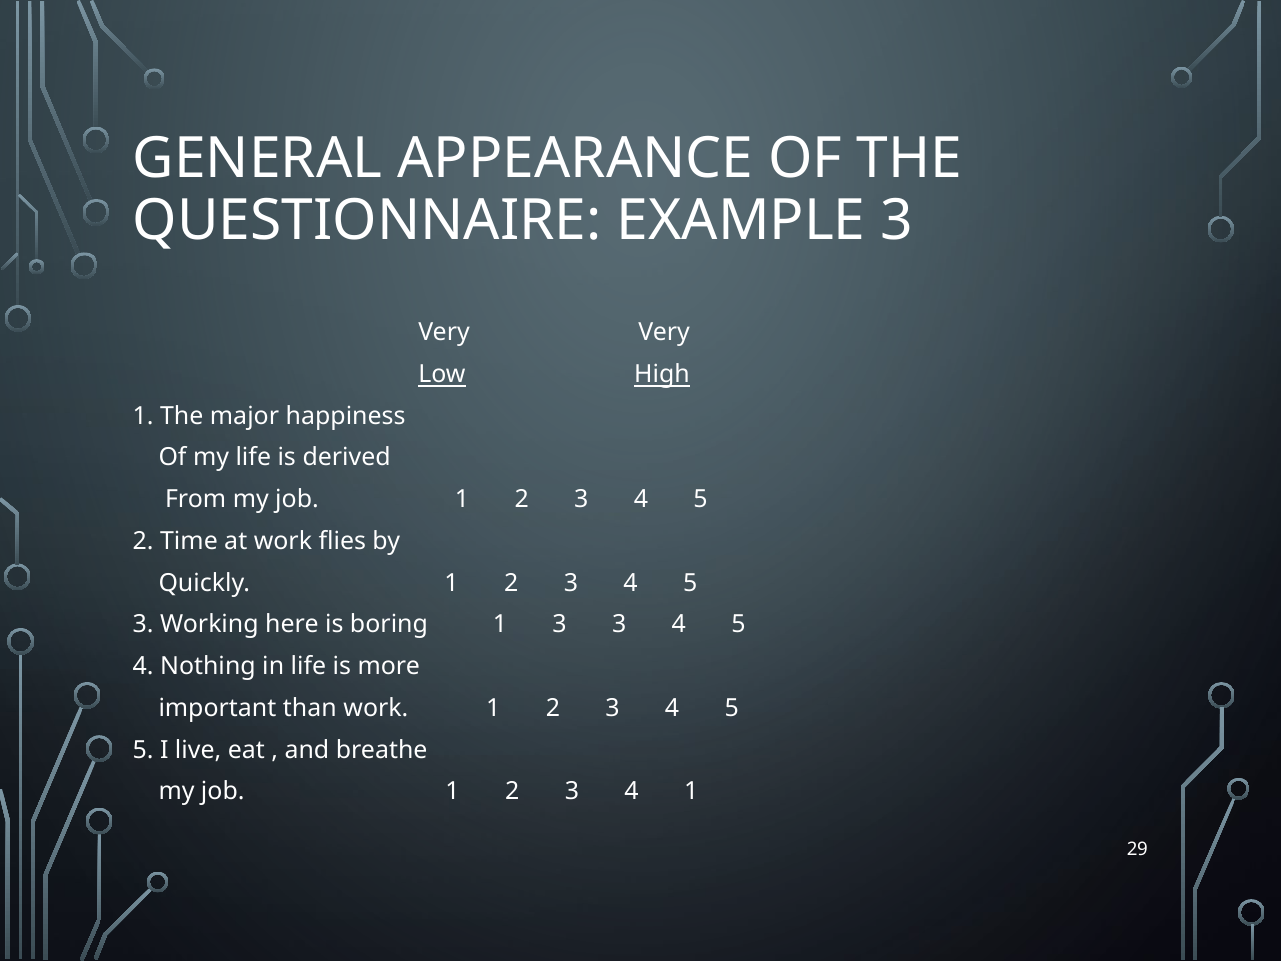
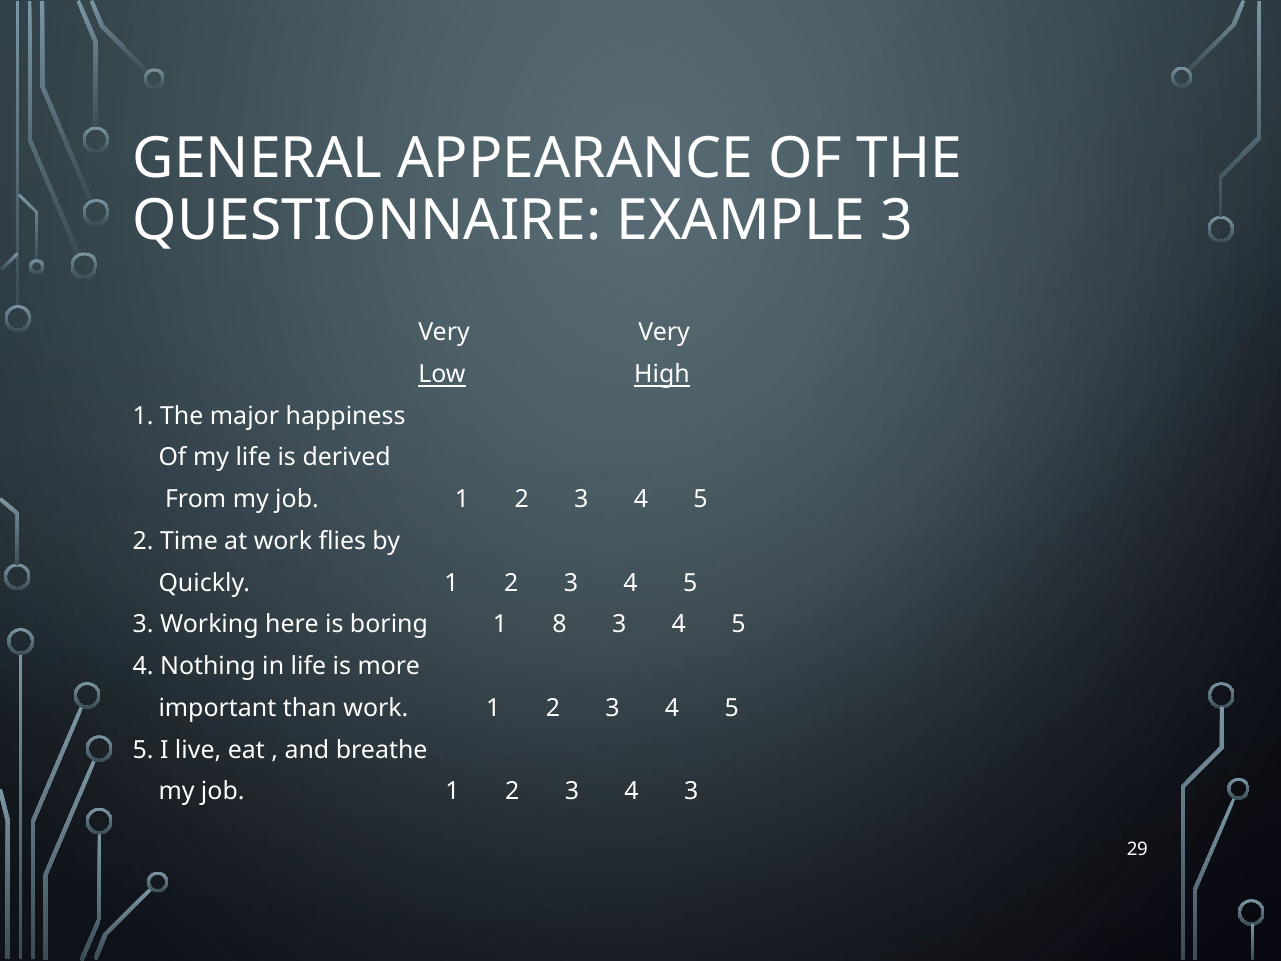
1 3: 3 -> 8 (560, 624)
4 1: 1 -> 3 (691, 791)
